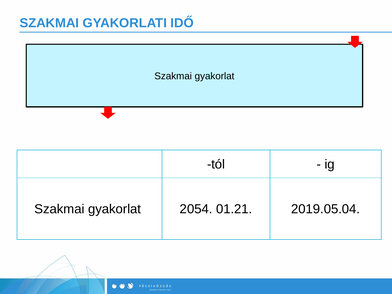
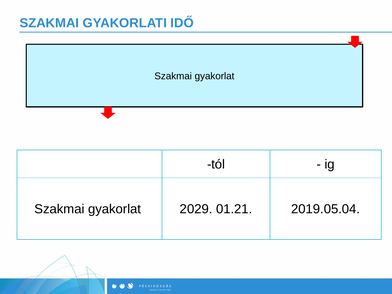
2054: 2054 -> 2029 (196, 209)
